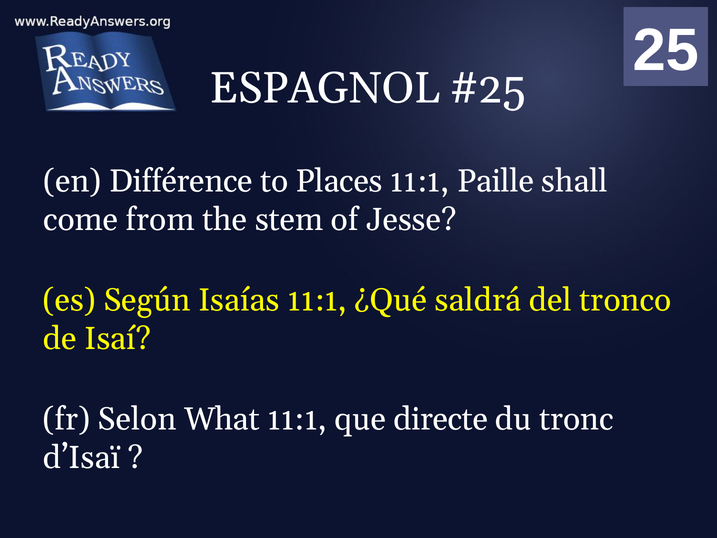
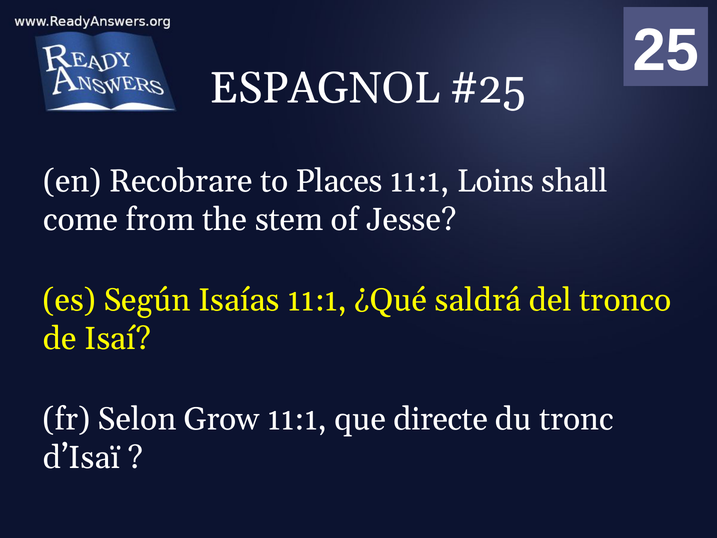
Différence: Différence -> Recobrare (181, 181)
Paille: Paille -> Loins (496, 181)
What: What -> Grow (222, 419)
